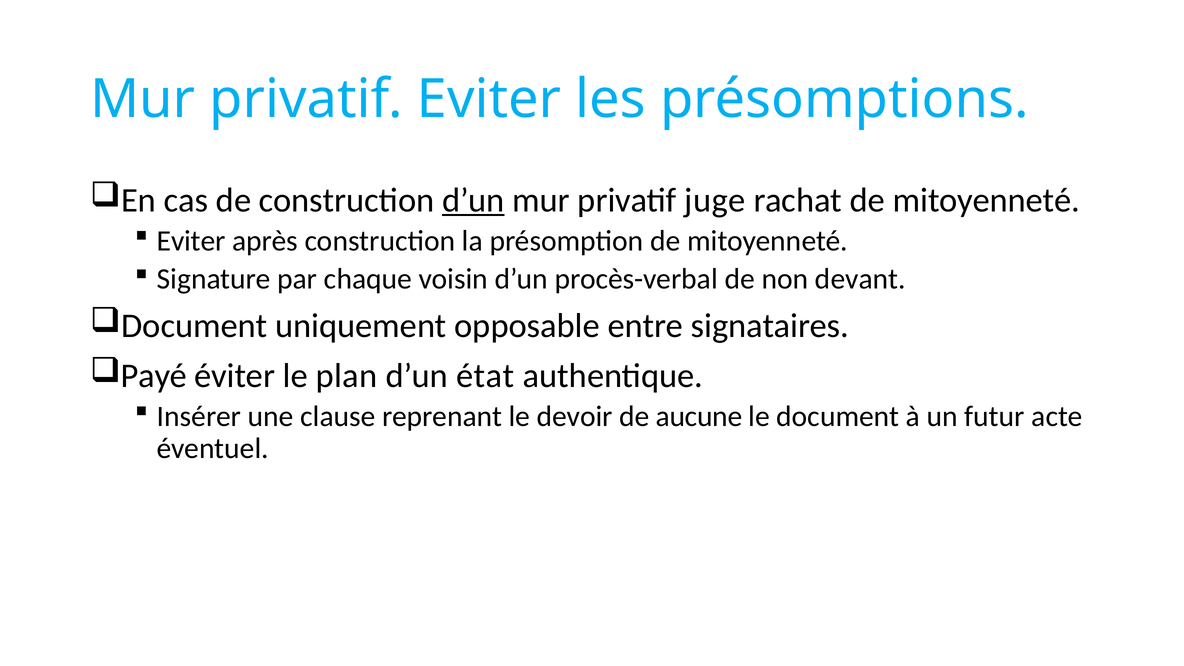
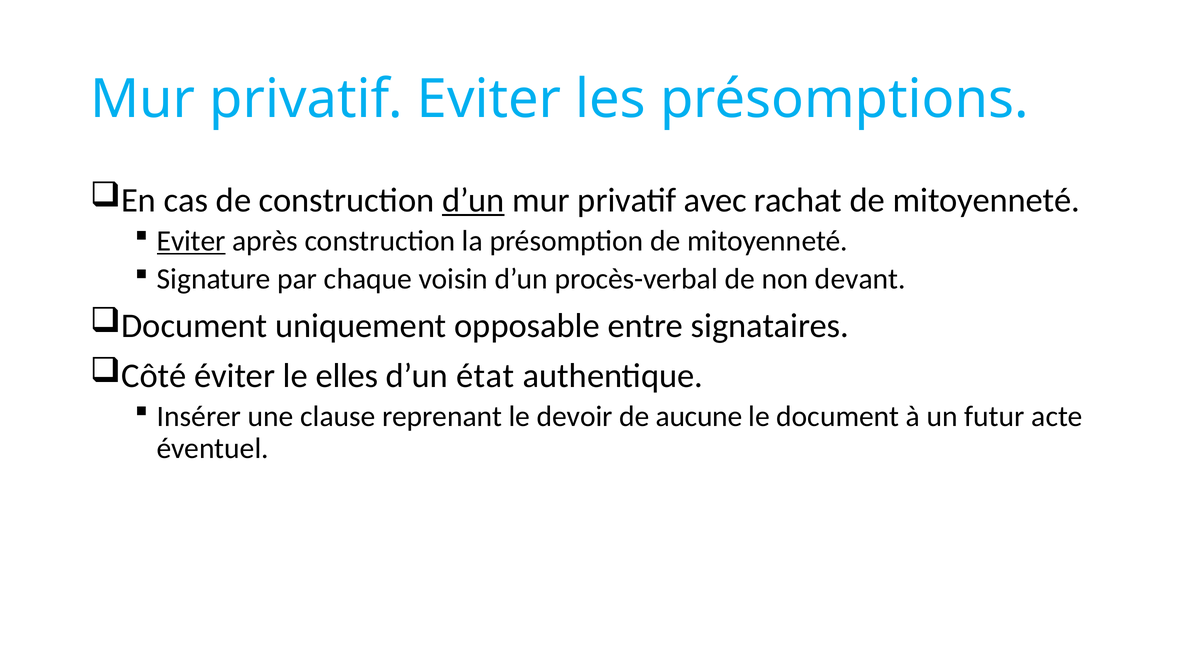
juge: juge -> avec (715, 200)
Eviter underline: none -> present (191, 241)
Payé: Payé -> Côté (154, 376)
plan: plan -> elles (347, 376)
